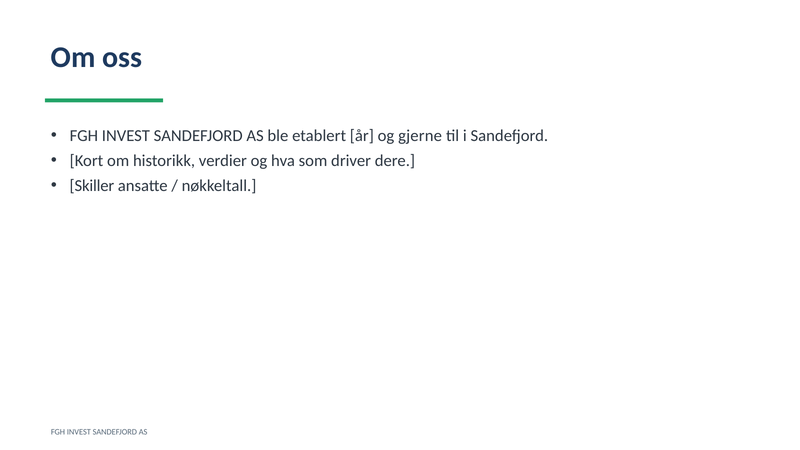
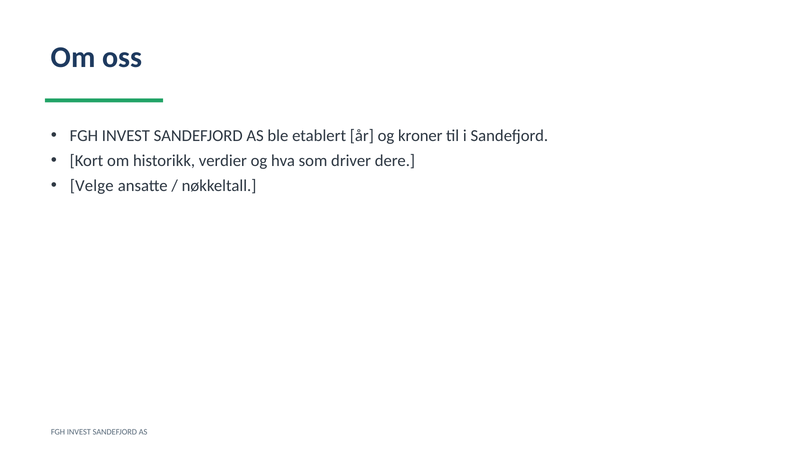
gjerne: gjerne -> kroner (420, 135)
Skiller: Skiller -> Velge (92, 186)
